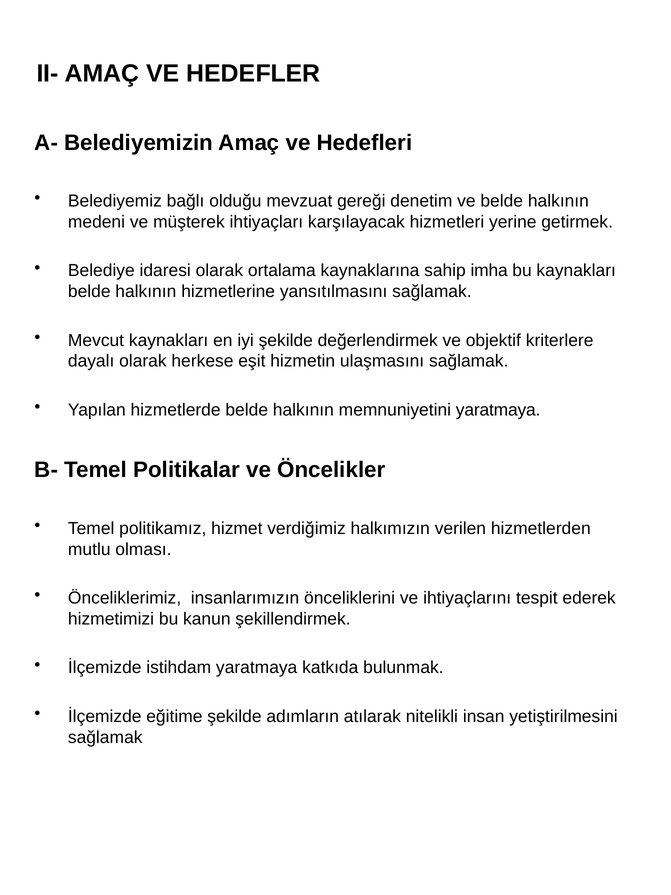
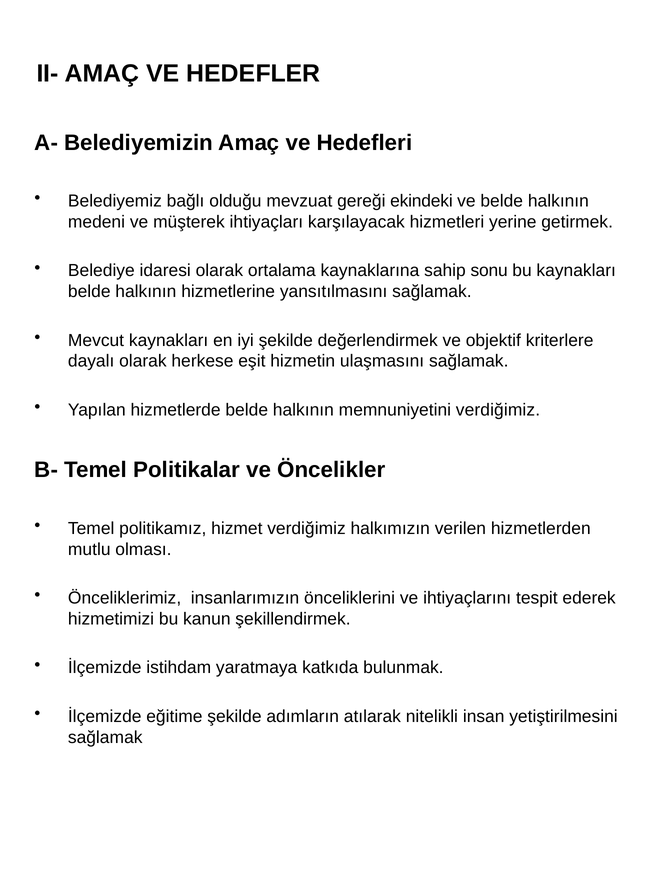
denetim: denetim -> ekindeki (421, 201)
imha: imha -> sonu (489, 271)
memnuniyetini yaratmaya: yaratmaya -> verdiğimiz (498, 410)
